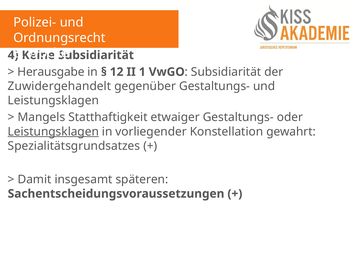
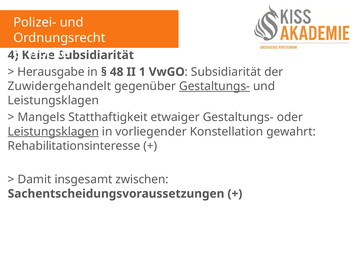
12: 12 -> 48 (117, 72)
Gestaltungs- underline: none -> present (215, 86)
Spezialitätsgrundsatzes: Spezialitätsgrundsatzes -> Rehabilitationsinteresse (74, 146)
späteren: späteren -> zwischen (142, 179)
